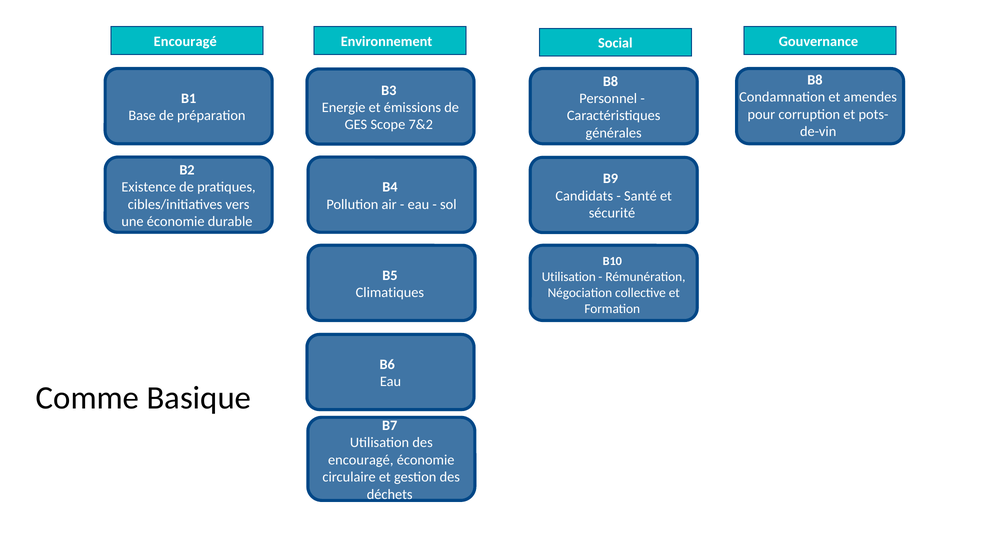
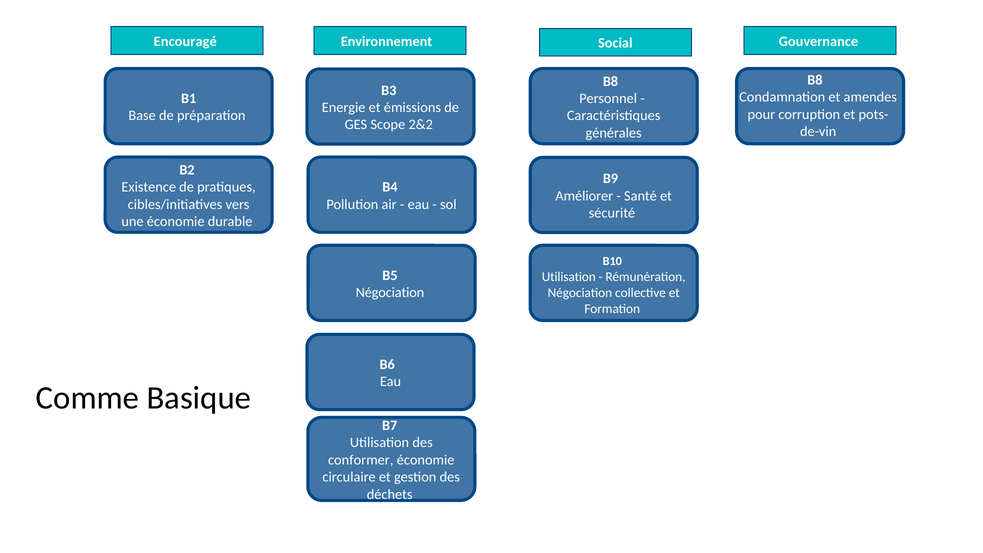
7&2: 7&2 -> 2&2 (421, 125)
Candidats: Candidats -> Améliorer (584, 196)
Climatiques: Climatiques -> Négociation (390, 292)
encouragé: encouragé -> conformer (361, 460)
